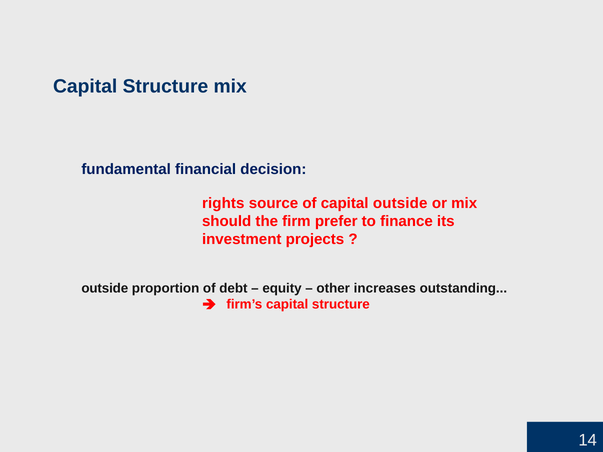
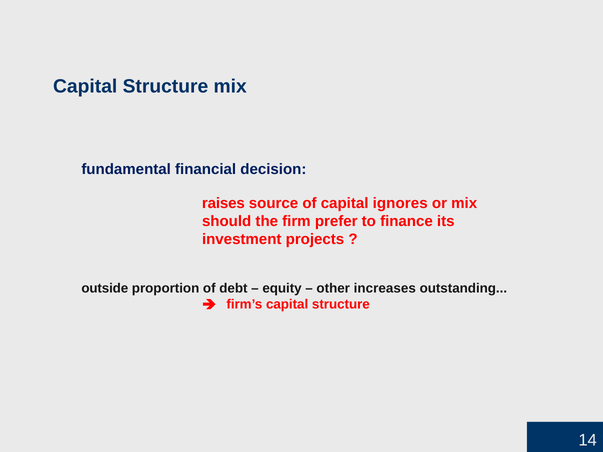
rights: rights -> raises (223, 203)
capital outside: outside -> ignores (400, 203)
